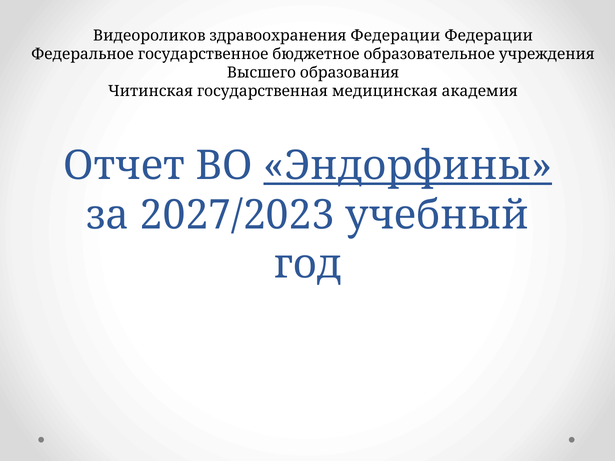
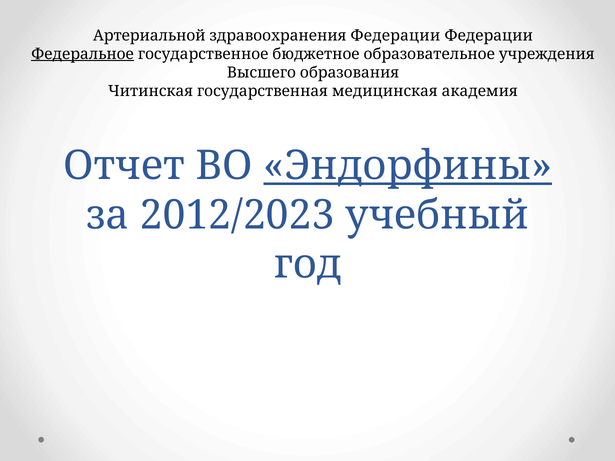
Видеороликов: Видеороликов -> Артериальной (149, 36)
Федеральное underline: none -> present (82, 54)
2027/2023: 2027/2023 -> 2012/2023 (237, 215)
